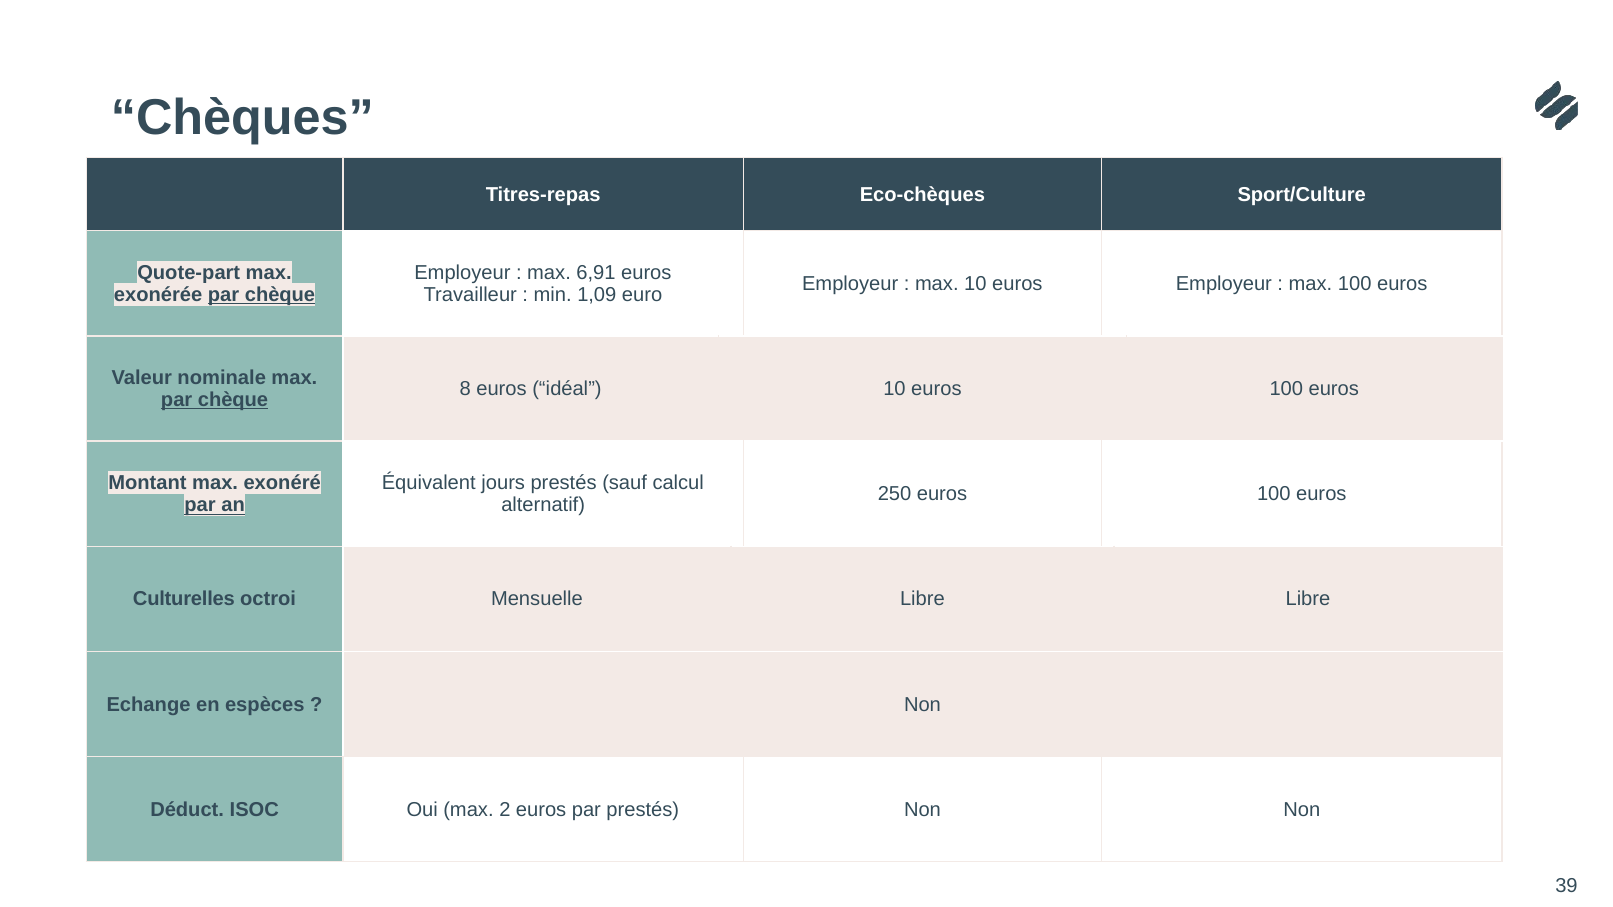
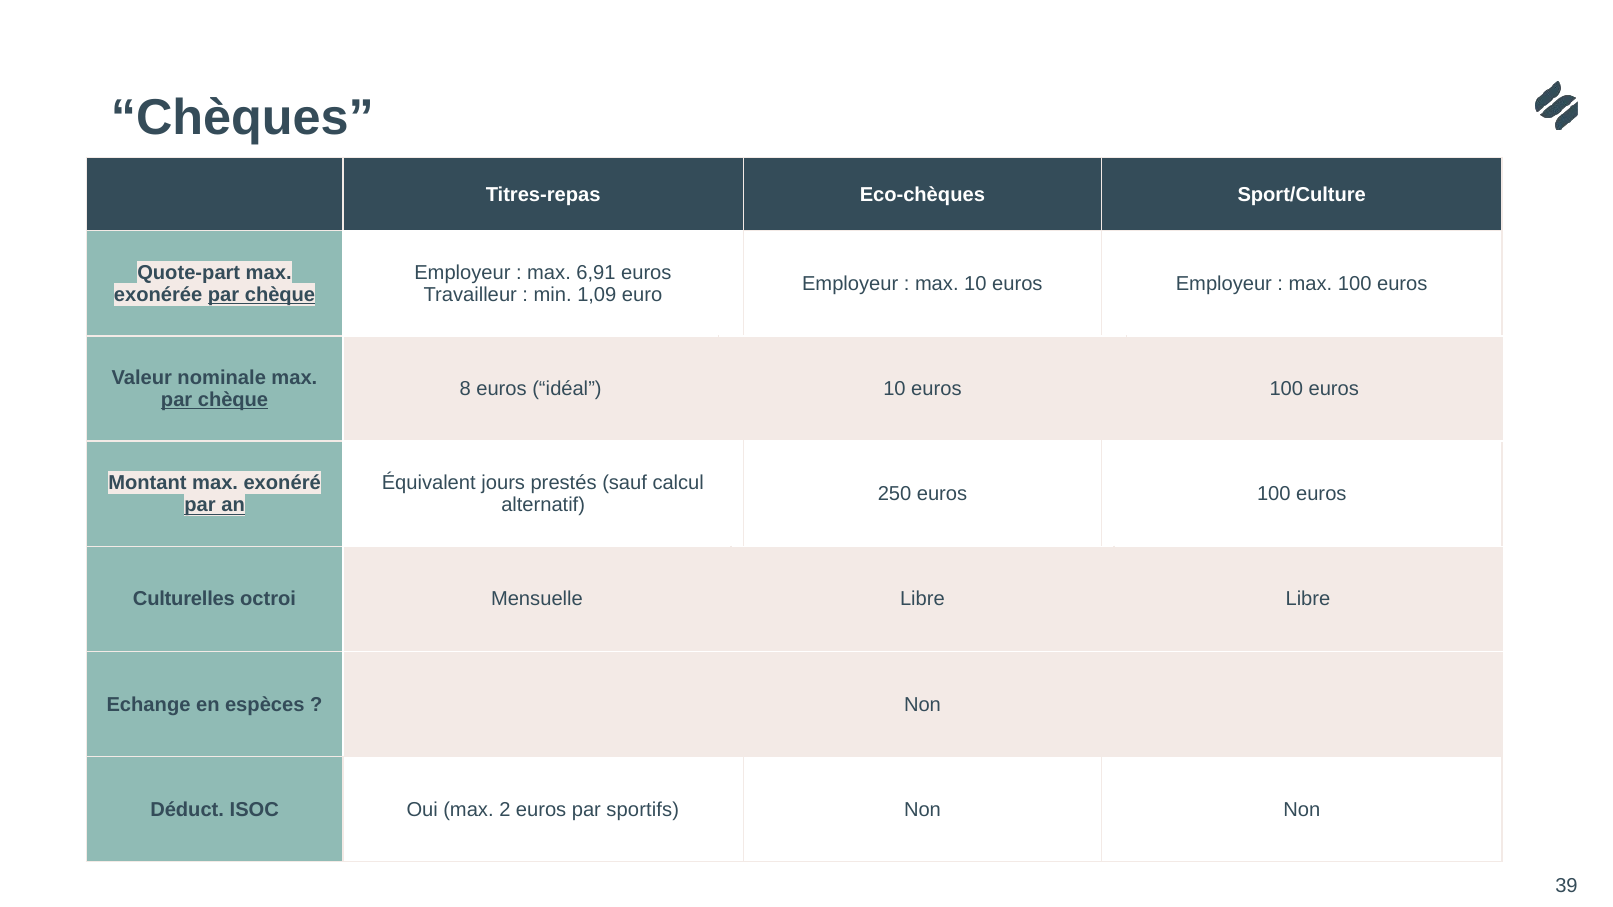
par prestés: prestés -> sportifs (643, 810)
